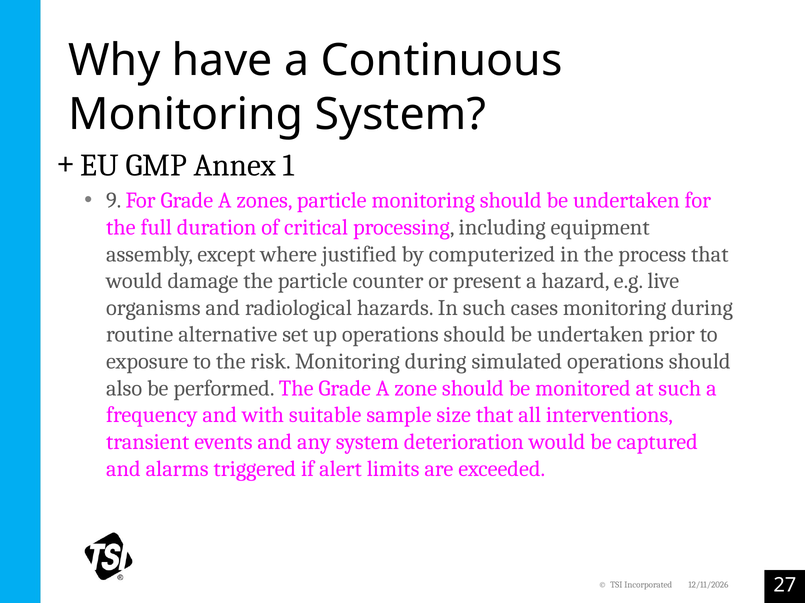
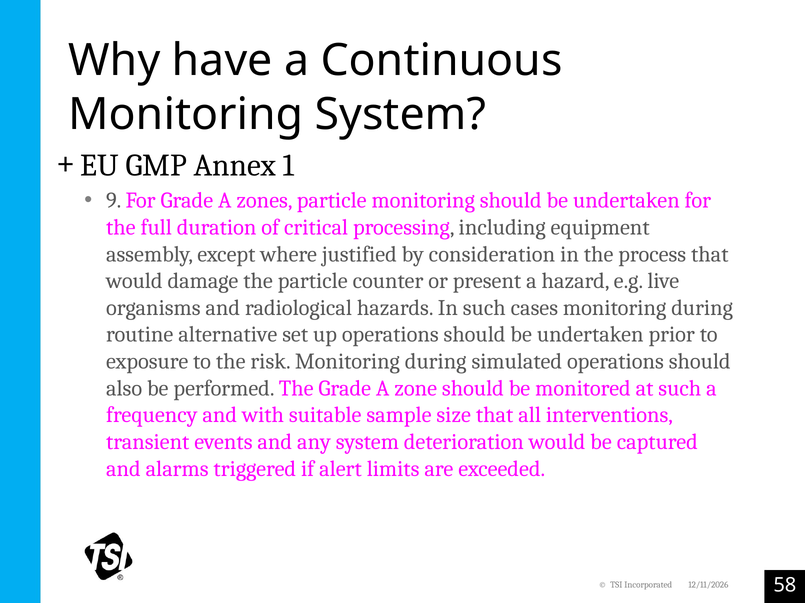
computerized: computerized -> consideration (492, 254)
27: 27 -> 58 (785, 586)
